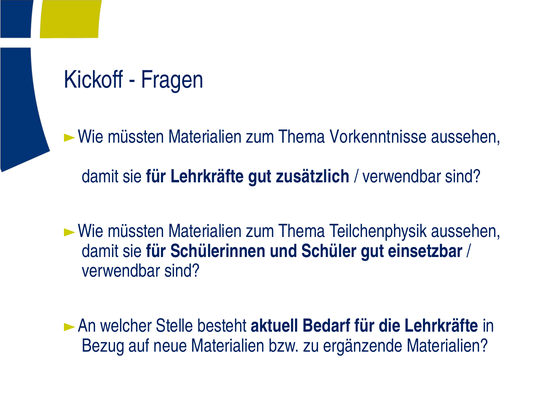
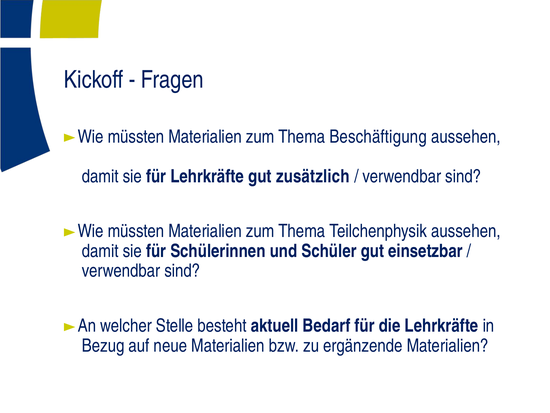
Vorkenntnisse: Vorkenntnisse -> Beschäftigung (378, 137)
